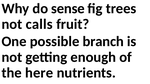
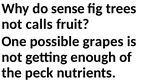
branch: branch -> grapes (103, 42)
here: here -> peck (39, 73)
